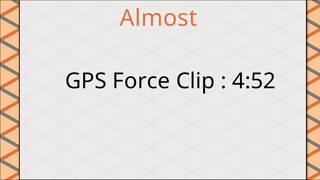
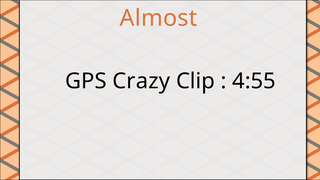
Force: Force -> Crazy (141, 81)
4:52: 4:52 -> 4:55 (254, 81)
